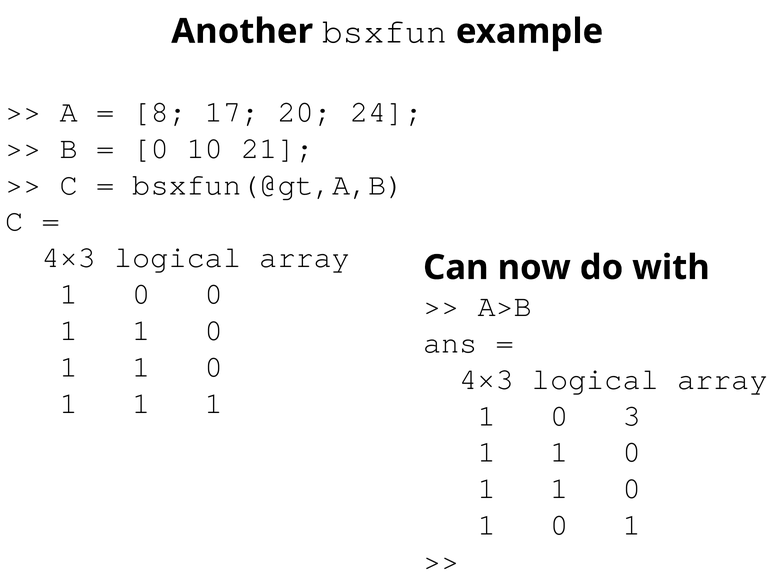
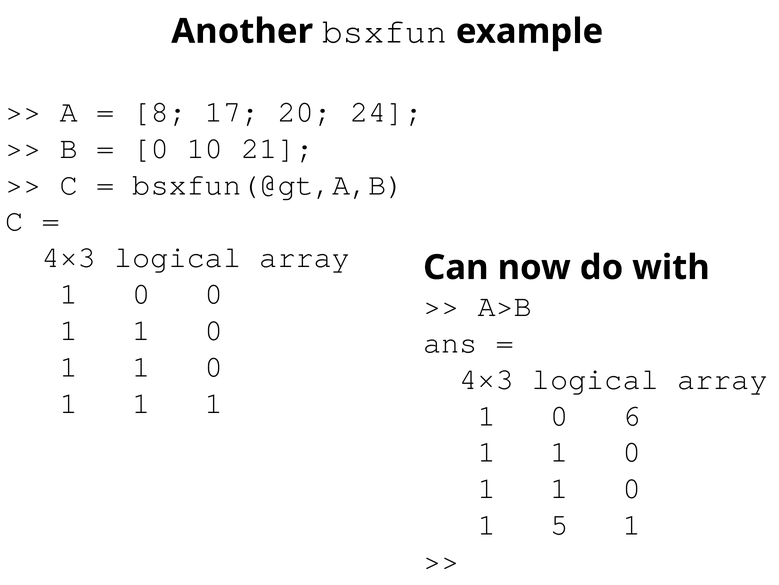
3: 3 -> 6 (632, 415)
0: 0 -> 5 (559, 524)
